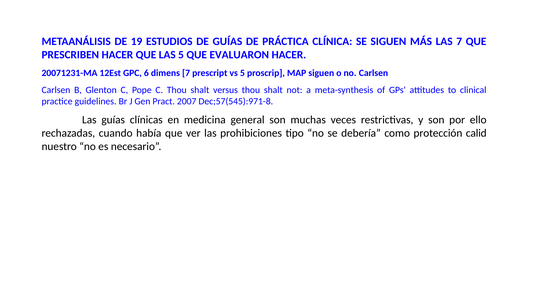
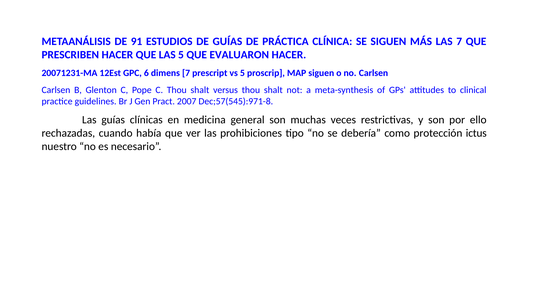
19: 19 -> 91 (137, 41)
calid: calid -> ictus (476, 133)
